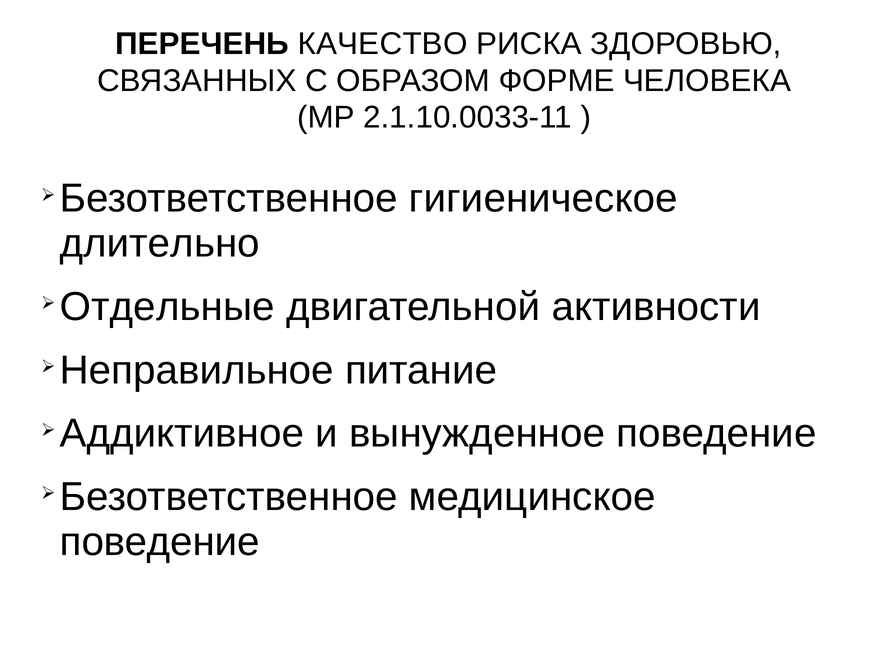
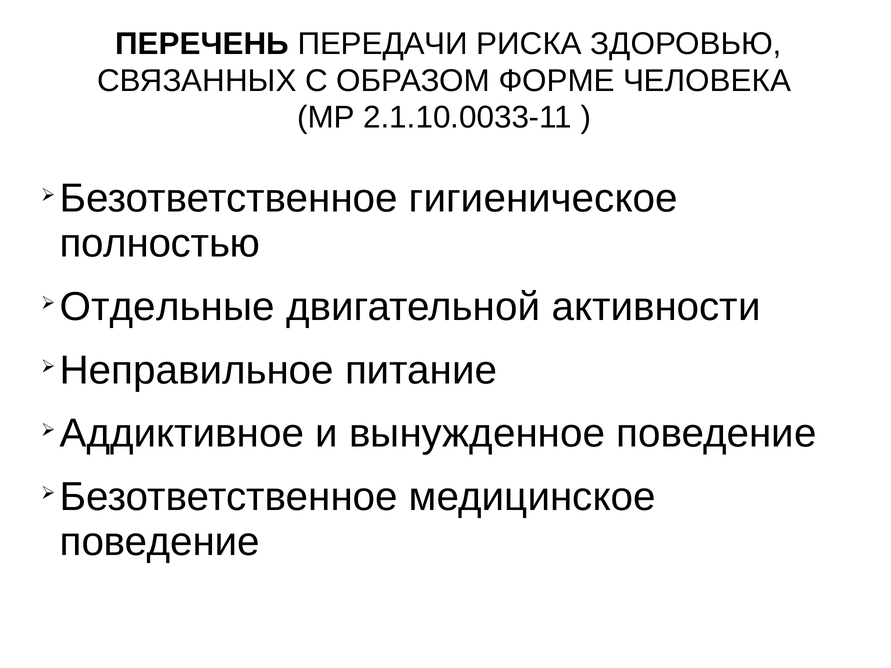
КАЧЕСТВО: КАЧЕСТВО -> ПЕРЕДАЧИ (383, 44)
длительно: длительно -> полностью (160, 244)
